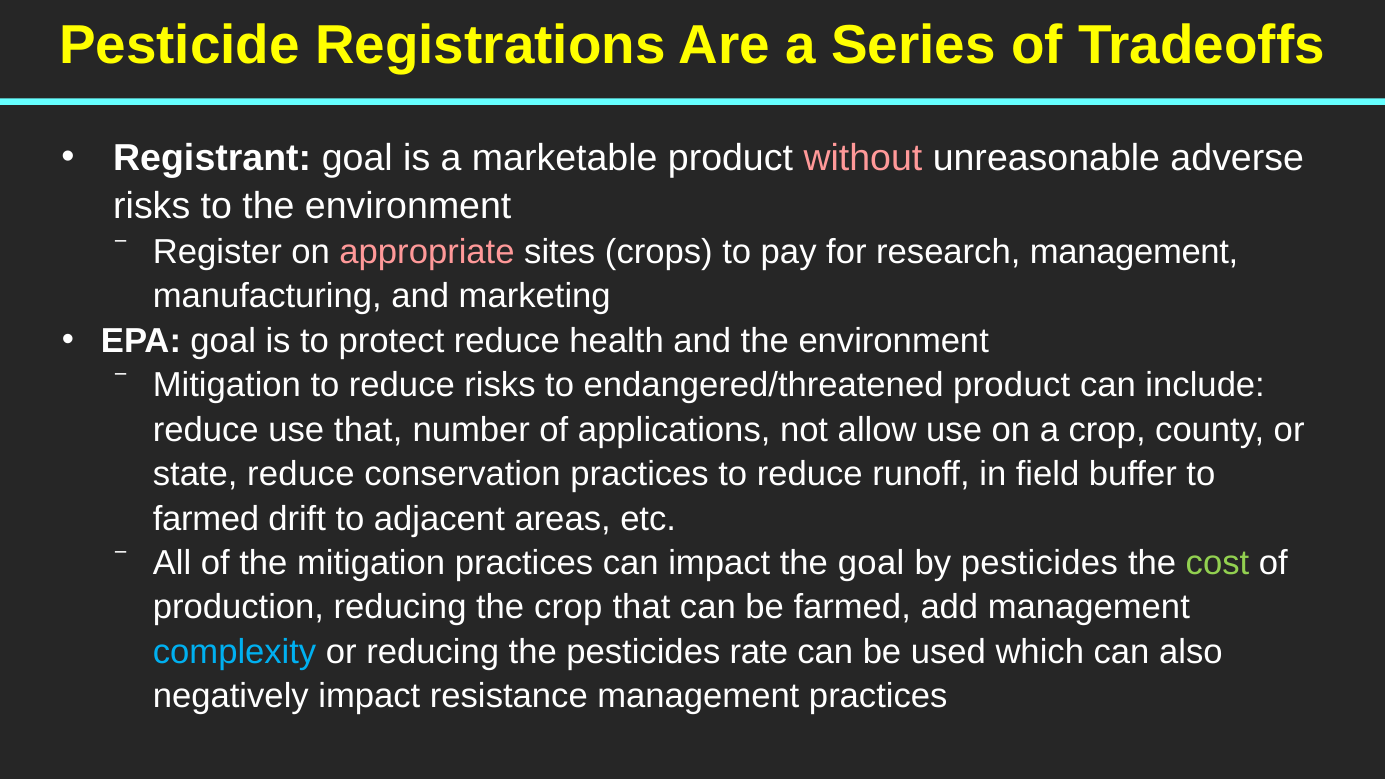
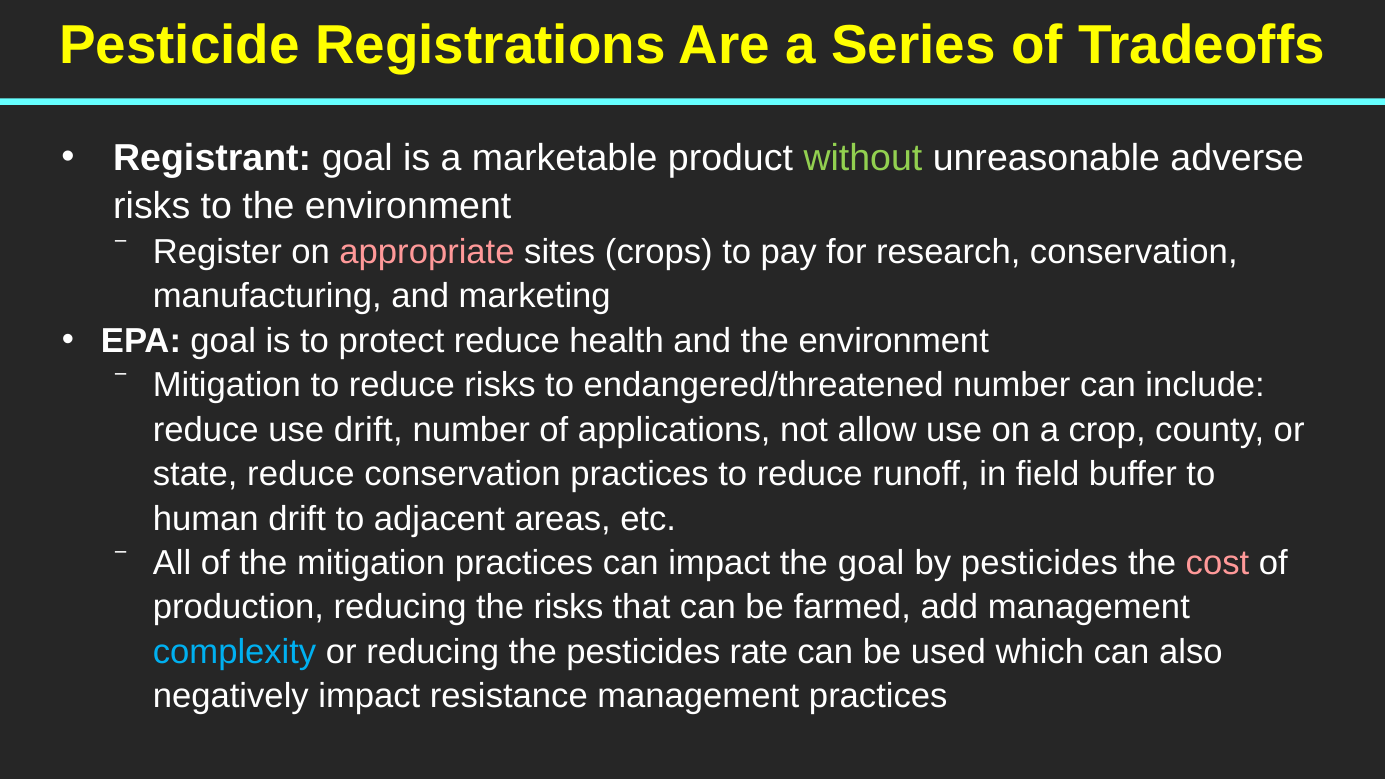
without colour: pink -> light green (863, 158)
research management: management -> conservation (1134, 252)
endangered/threatened product: product -> number (1012, 385)
use that: that -> drift (368, 430)
farmed: farmed -> human (206, 519)
cost colour: light green -> pink (1217, 563)
the crop: crop -> risks (569, 608)
